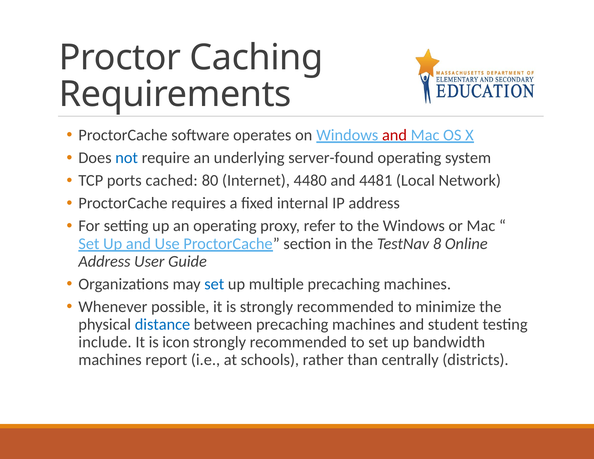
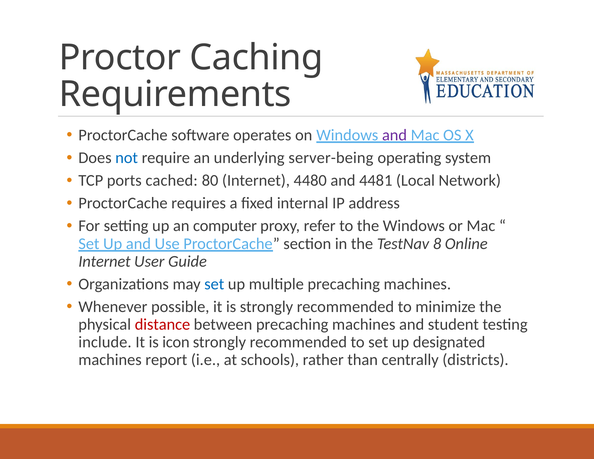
and colour: red -> purple (394, 135)
server-found: server-found -> server-being (331, 158)
an operating: operating -> computer (225, 226)
Address: Address -> Internet (104, 262)
distance colour: blue -> red (162, 324)
bandwidth: bandwidth -> designated (449, 342)
